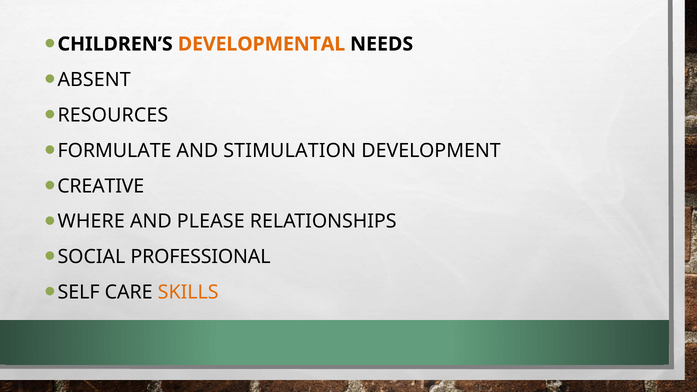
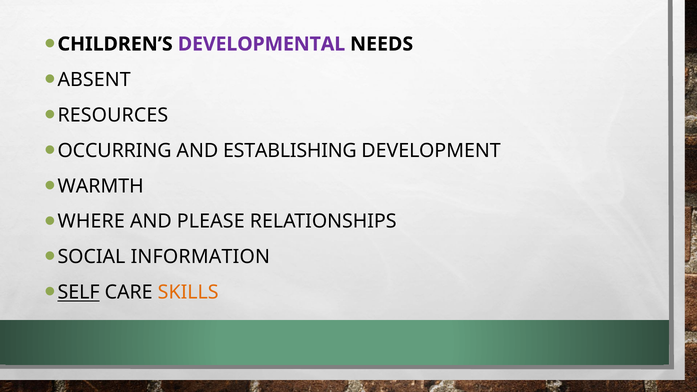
DEVELOPMENTAL colour: orange -> purple (262, 44)
FORMULATE: FORMULATE -> OCCURRING (115, 151)
STIMULATION: STIMULATION -> ESTABLISHING (290, 151)
CREATIVE: CREATIVE -> WARMTH (101, 186)
PROFESSIONAL: PROFESSIONAL -> INFORMATION (200, 257)
SELF underline: none -> present (79, 293)
